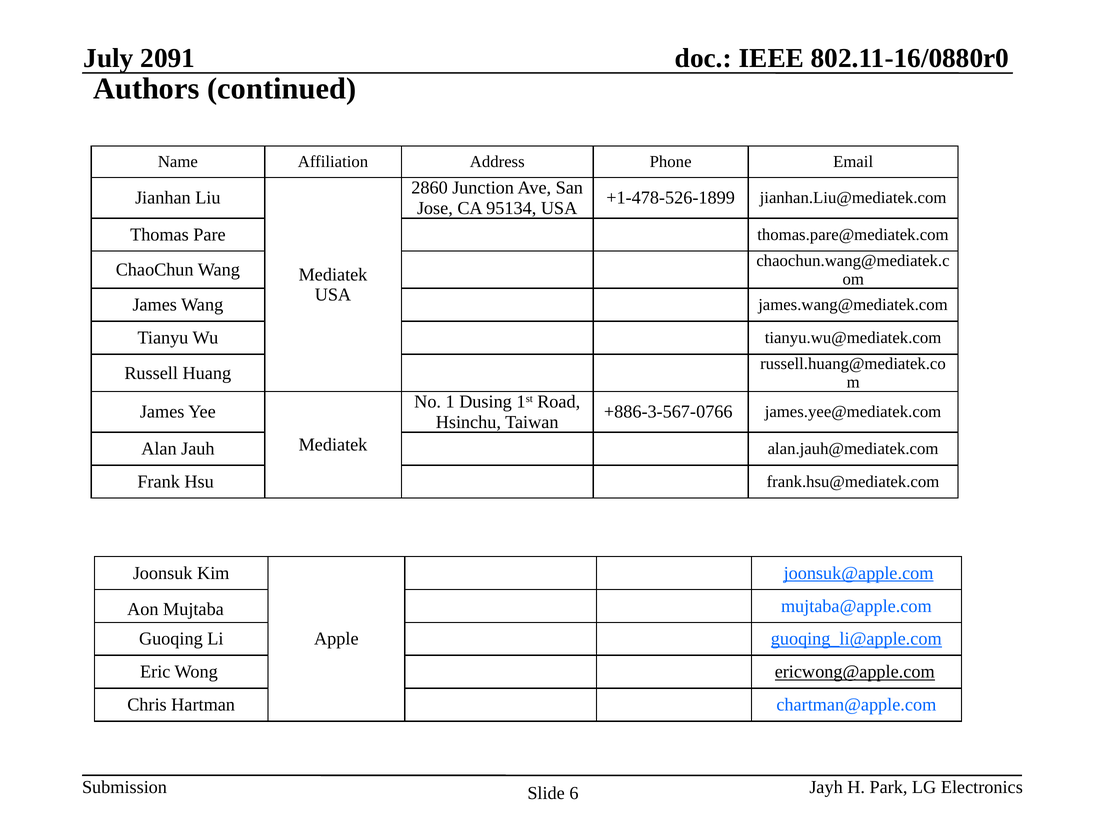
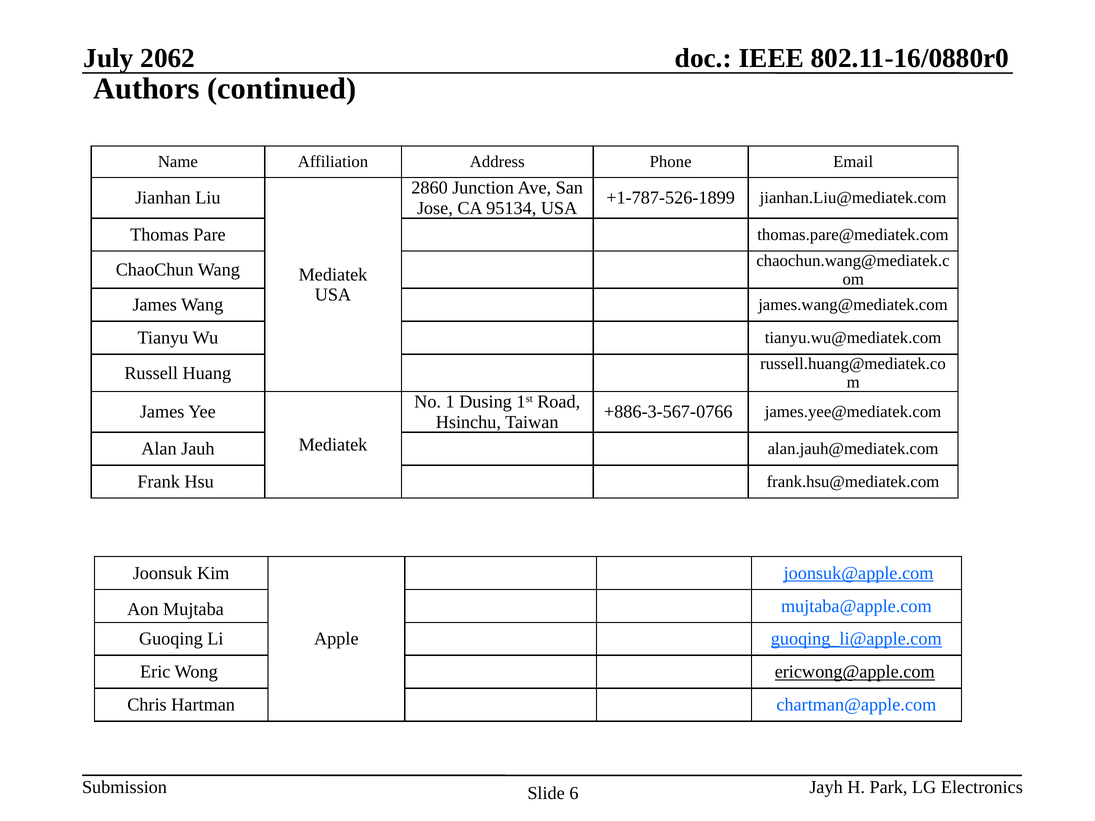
2091: 2091 -> 2062 (168, 58)
+1-478-526-1899: +1-478-526-1899 -> +1-787-526-1899 (671, 198)
